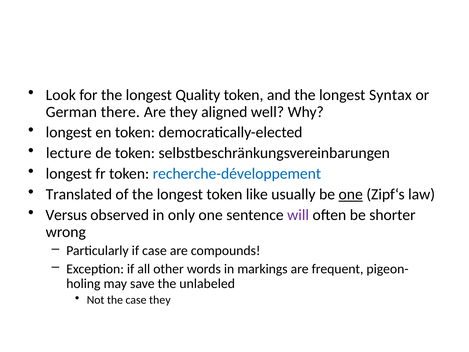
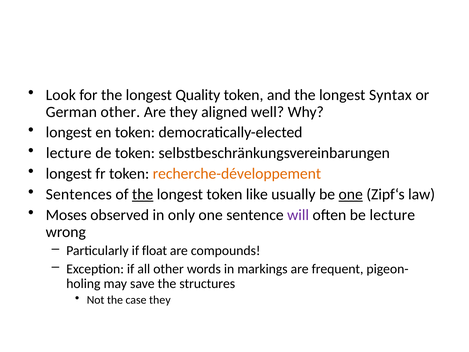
German there: there -> other (120, 112)
recherche-développement colour: blue -> orange (237, 174)
Translated: Translated -> Sentences (79, 194)
the underline: none -> present (143, 194)
Versus: Versus -> Moses (66, 215)
be shorter: shorter -> lecture (392, 215)
if case: case -> float (155, 251)
unlabeled: unlabeled -> structures (207, 283)
